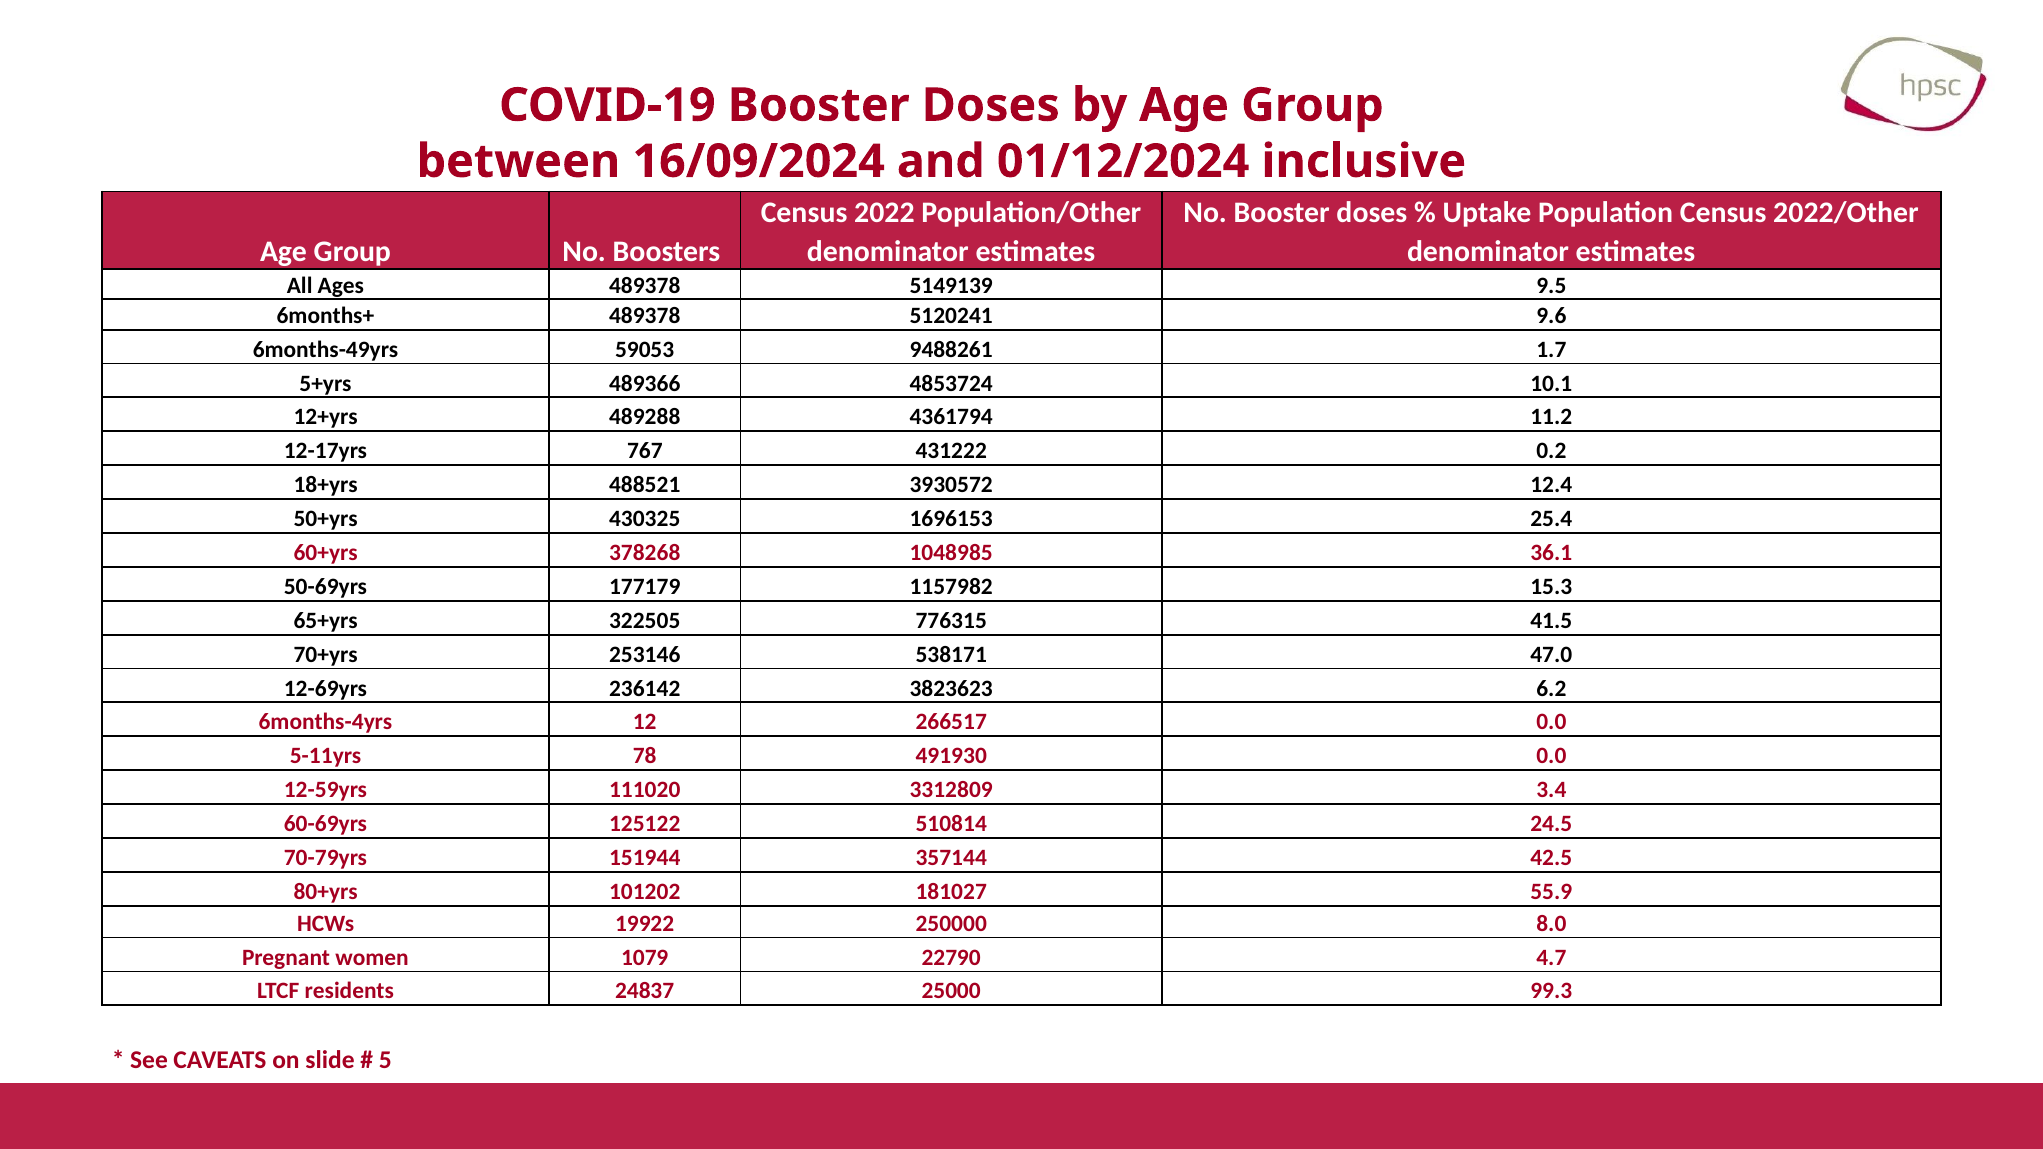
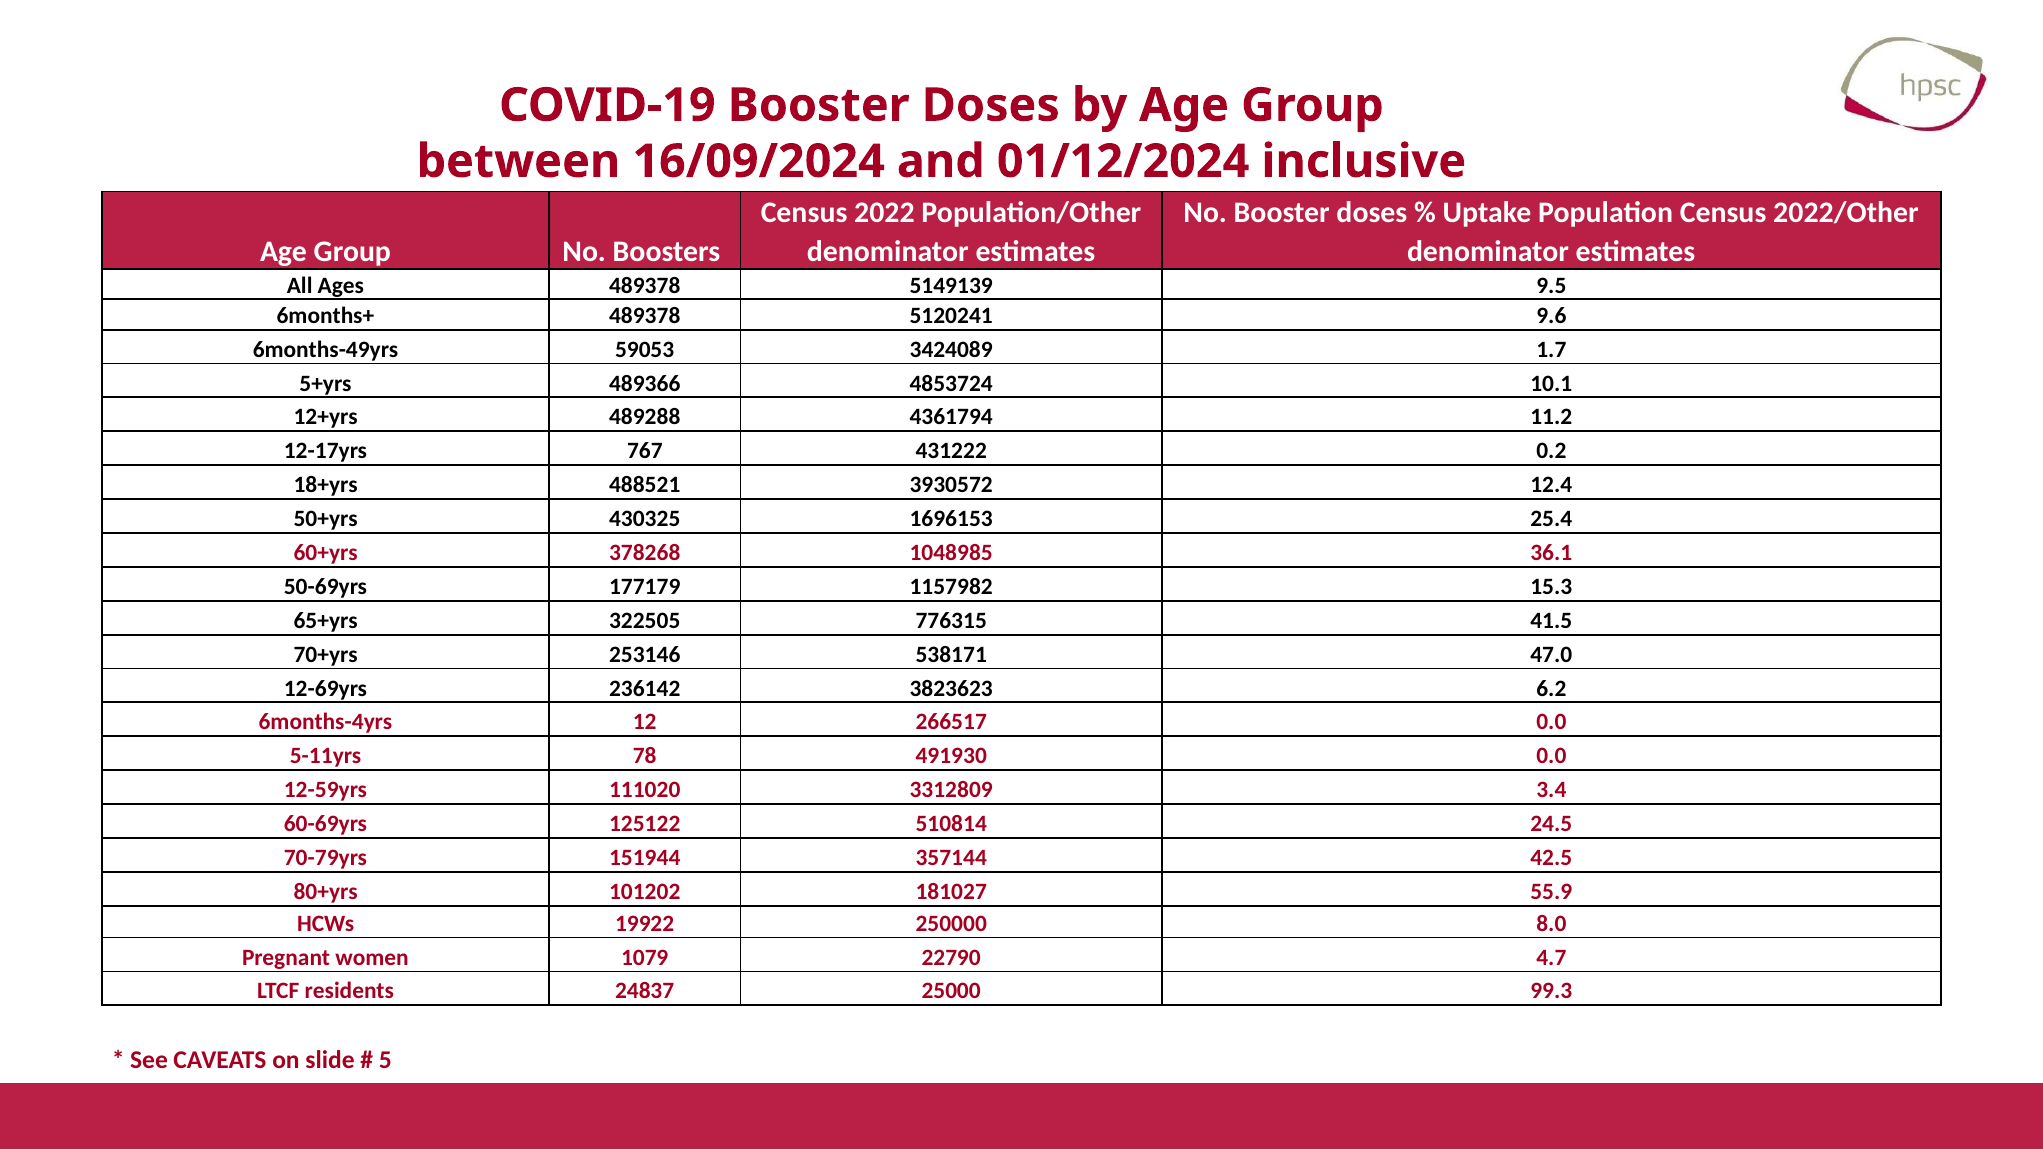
9488261: 9488261 -> 3424089 (951, 350)
